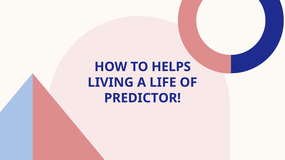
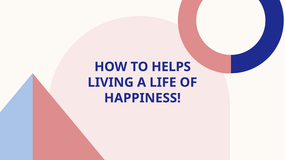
PREDICTOR: PREDICTOR -> HAPPINESS (142, 98)
